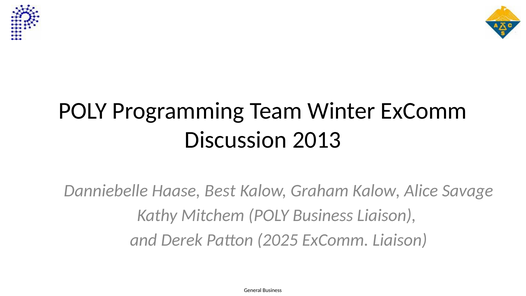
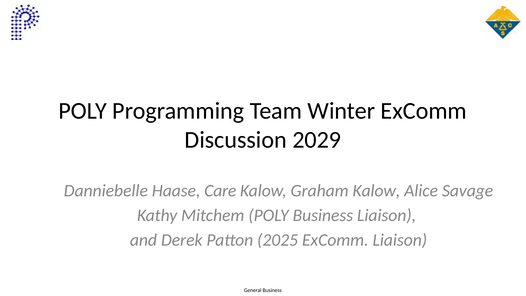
2013: 2013 -> 2029 (317, 140)
Best: Best -> Care (220, 191)
